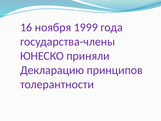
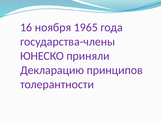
1999: 1999 -> 1965 (86, 27)
